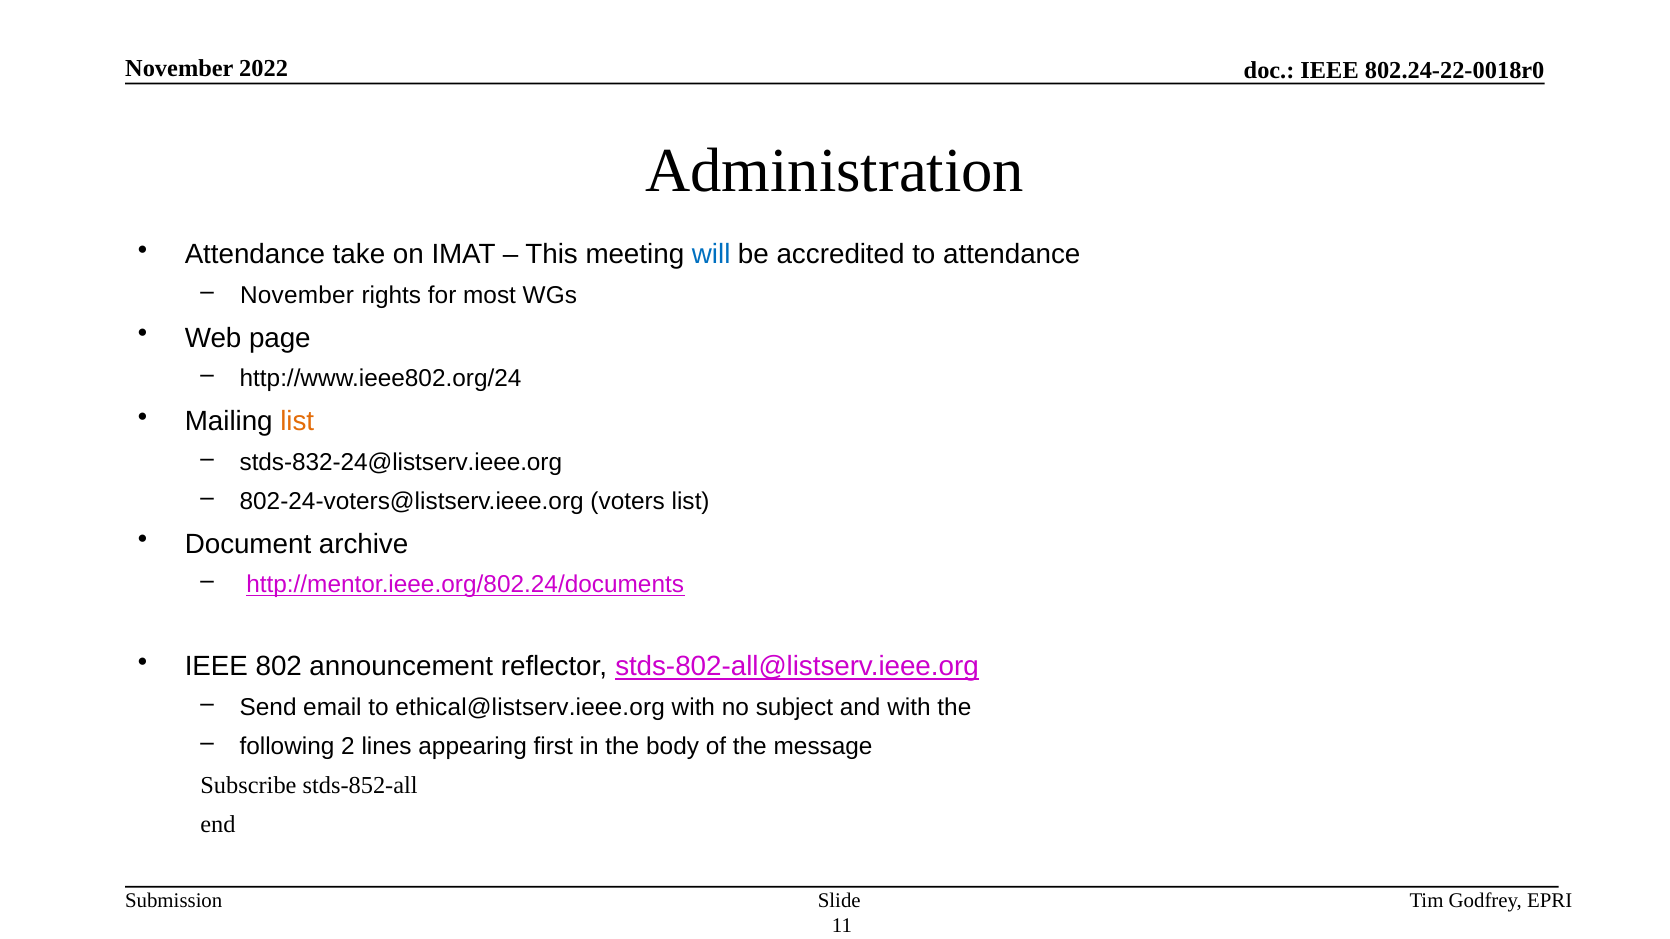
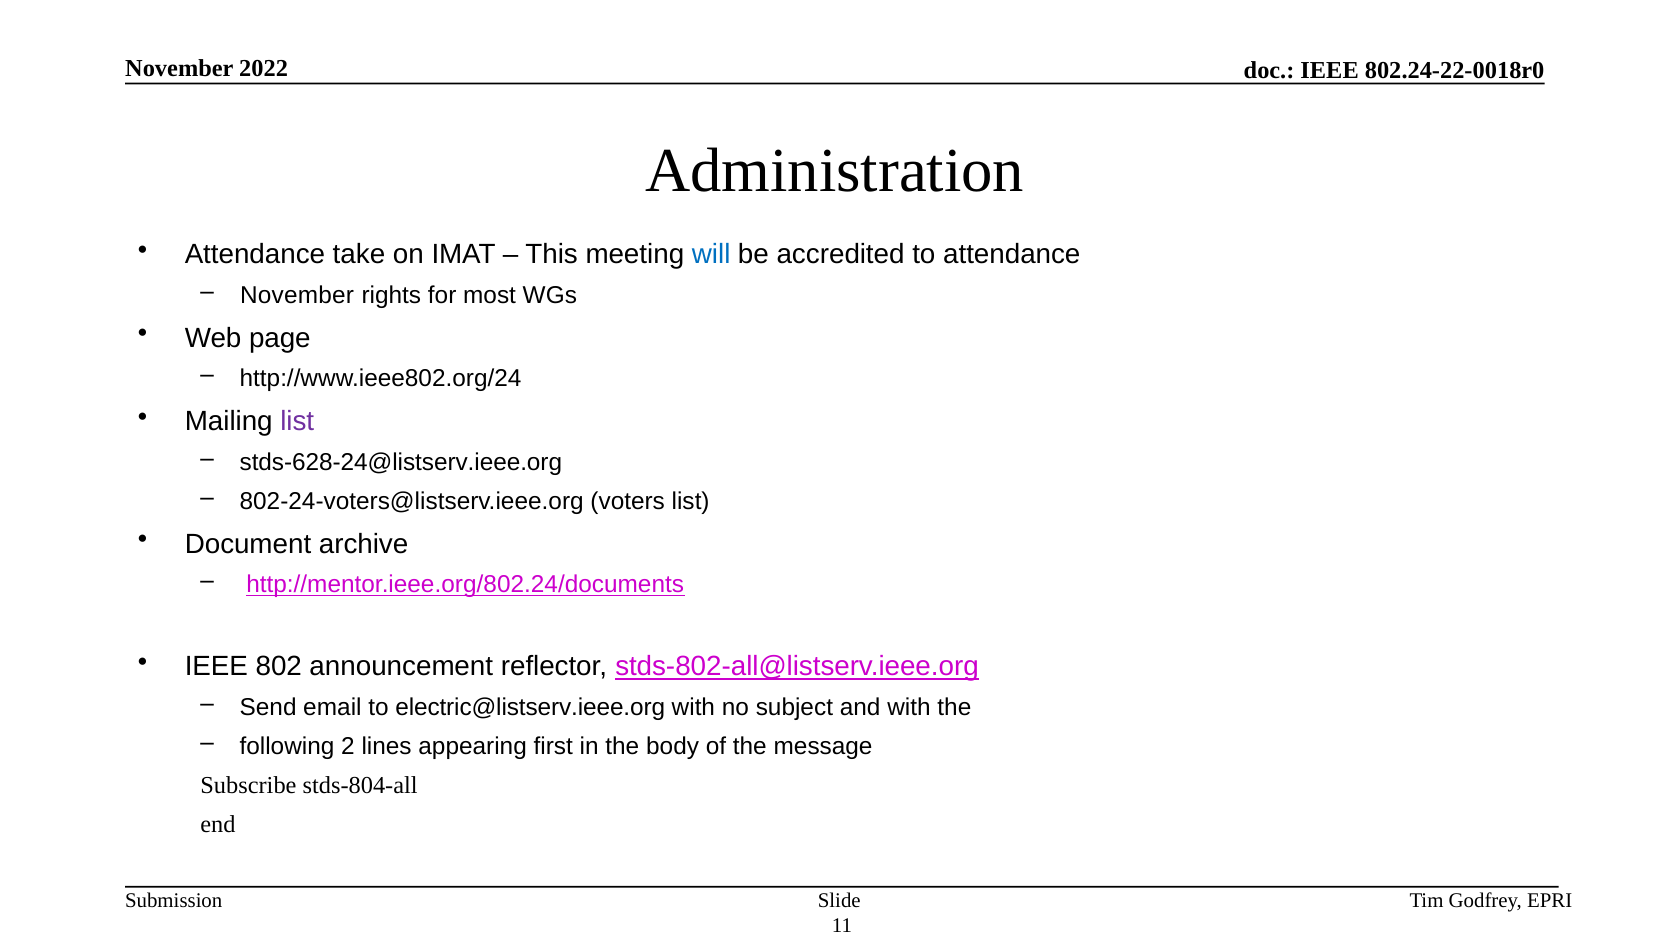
list colour: orange -> purple (297, 422)
stds-832-24@listserv.ieee.org: stds-832-24@listserv.ieee.org -> stds-628-24@listserv.ieee.org (401, 462)
ethical@listserv.ieee.org: ethical@listserv.ieee.org -> electric@listserv.ieee.org (530, 708)
stds-852-all: stds-852-all -> stds-804-all (360, 786)
